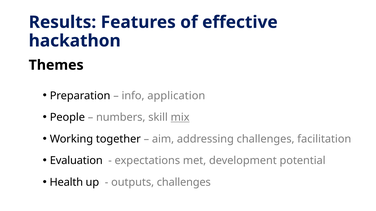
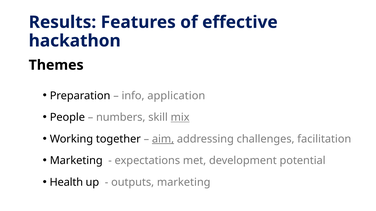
aim underline: none -> present (163, 139)
Evaluation: Evaluation -> Marketing (76, 161)
outputs challenges: challenges -> marketing (184, 183)
